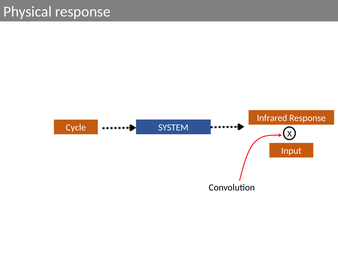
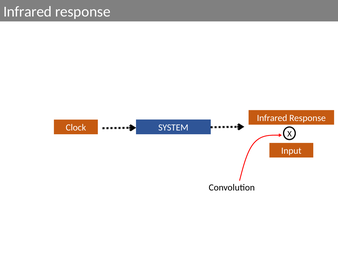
Physical: Physical -> Infrared (28, 12)
Cycle: Cycle -> Clock (76, 127)
